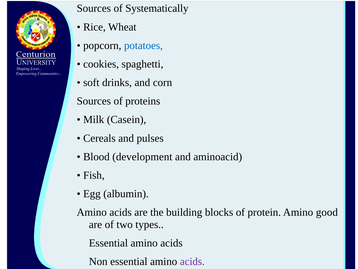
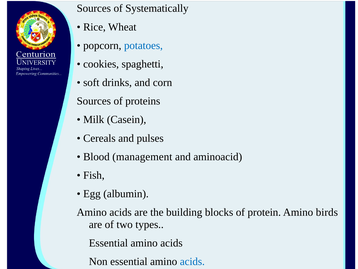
development: development -> management (142, 156)
good: good -> birds (327, 212)
acids colour: purple -> blue (192, 261)
